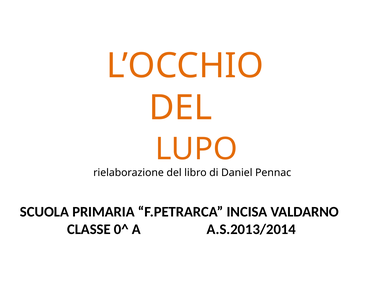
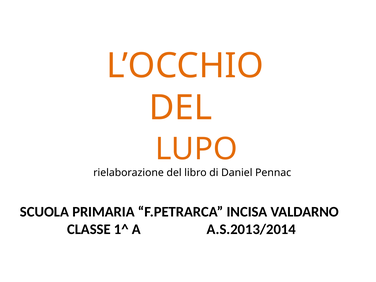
0^: 0^ -> 1^ (121, 229)
